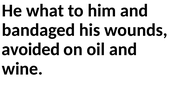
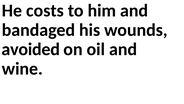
what: what -> costs (45, 10)
